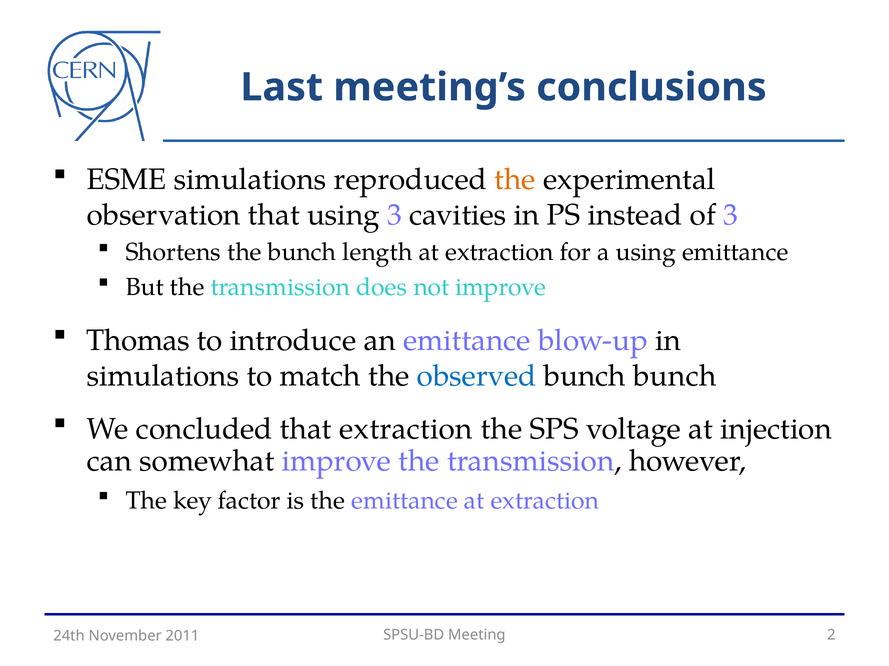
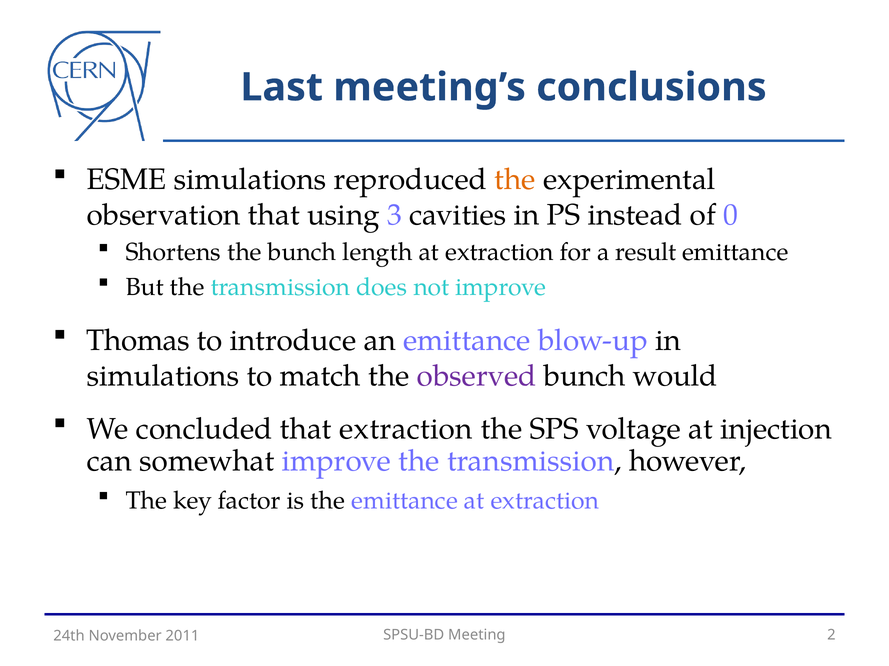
of 3: 3 -> 0 (731, 215)
a using: using -> result (646, 253)
observed colour: blue -> purple (477, 376)
bunch bunch: bunch -> would (675, 376)
